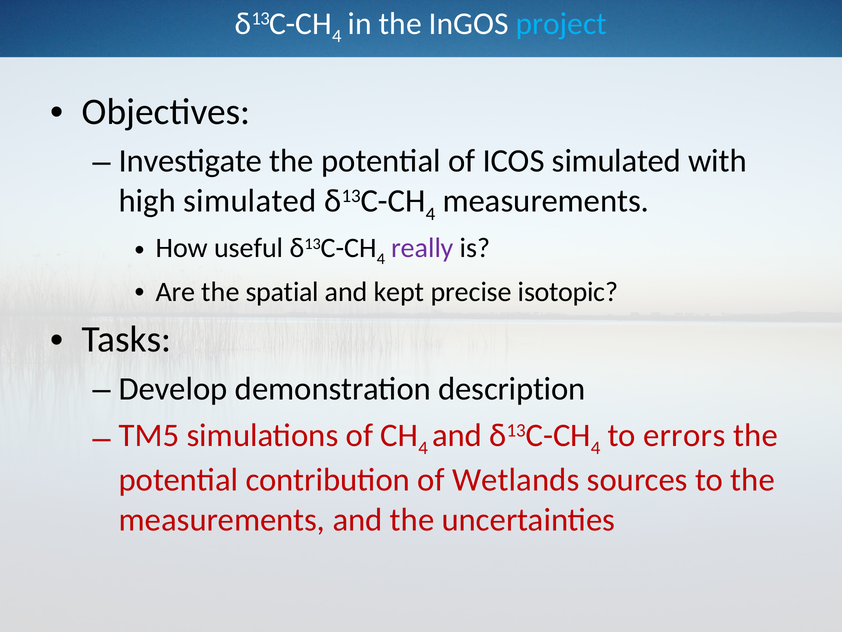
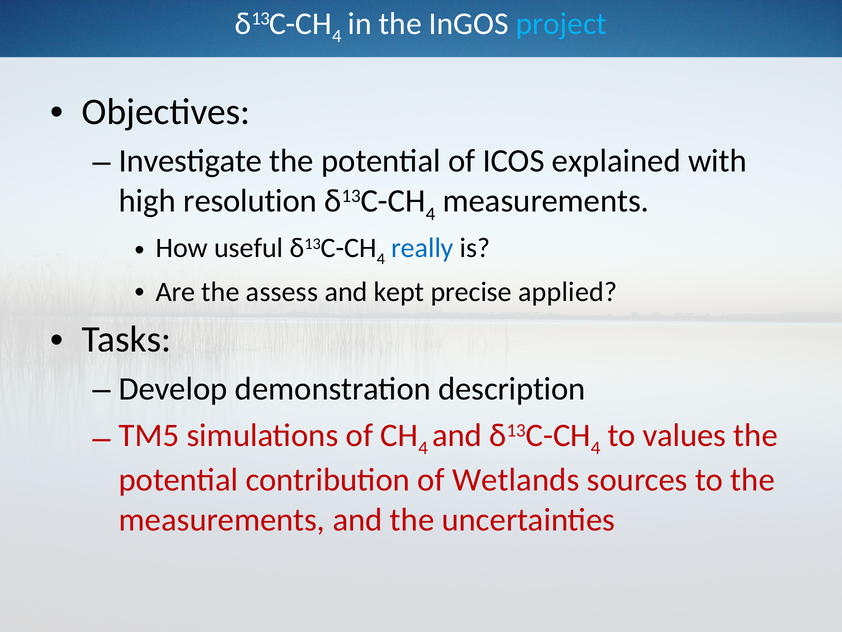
ICOS simulated: simulated -> explained (616, 161)
high simulated: simulated -> resolution (250, 201)
really colour: purple -> blue (422, 248)
spatial: spatial -> assess (282, 292)
isotopic: isotopic -> applied (568, 292)
errors: errors -> values (685, 435)
